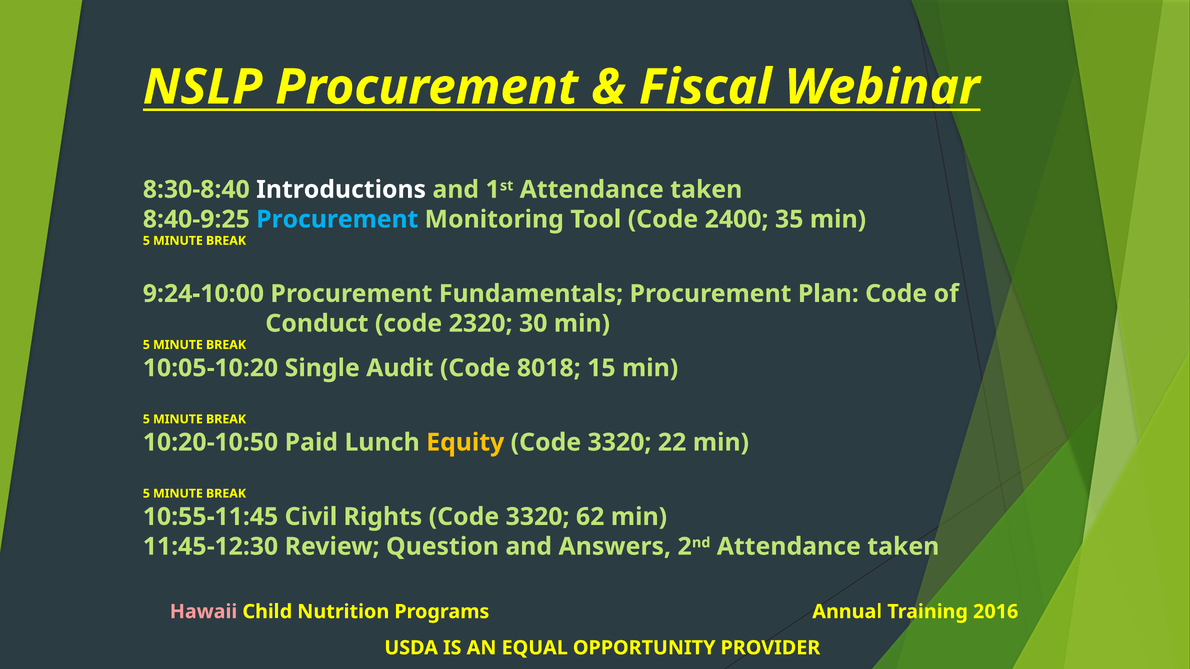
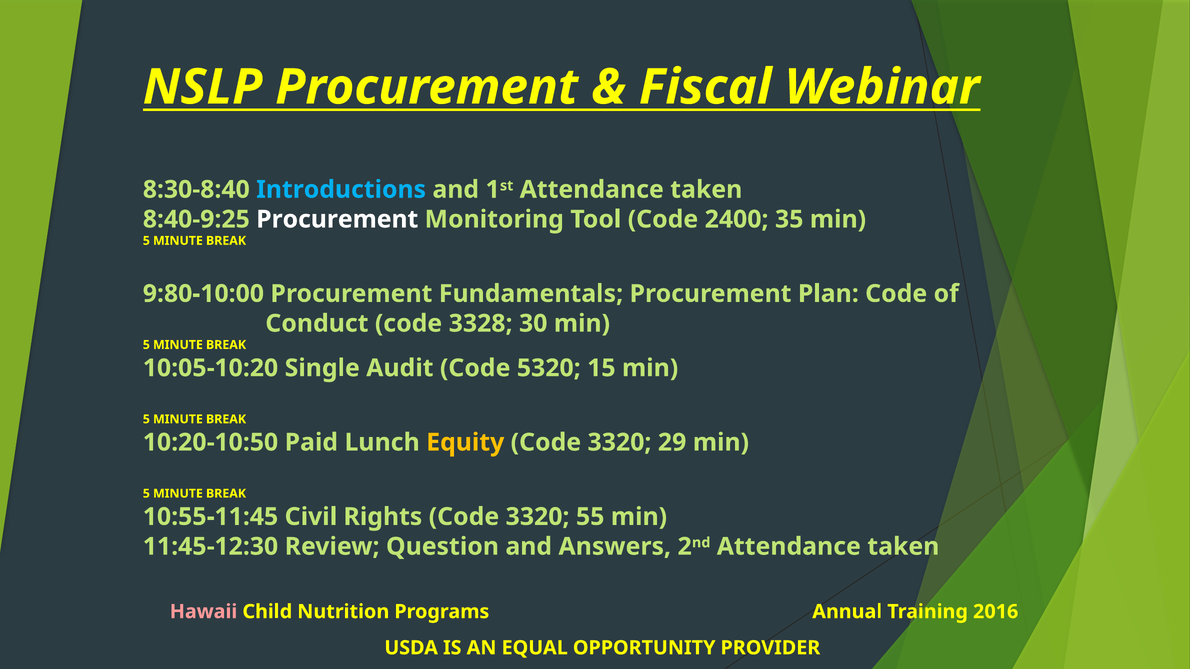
Introductions colour: white -> light blue (341, 190)
Procurement colour: light blue -> white (337, 219)
9:24-10:00: 9:24-10:00 -> 9:80-10:00 (203, 294)
2320: 2320 -> 3328 (481, 324)
8018: 8018 -> 5320 (549, 368)
22: 22 -> 29 (672, 443)
62: 62 -> 55 (590, 517)
